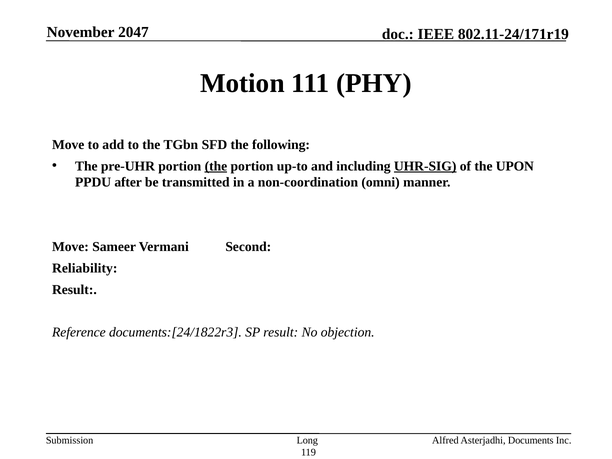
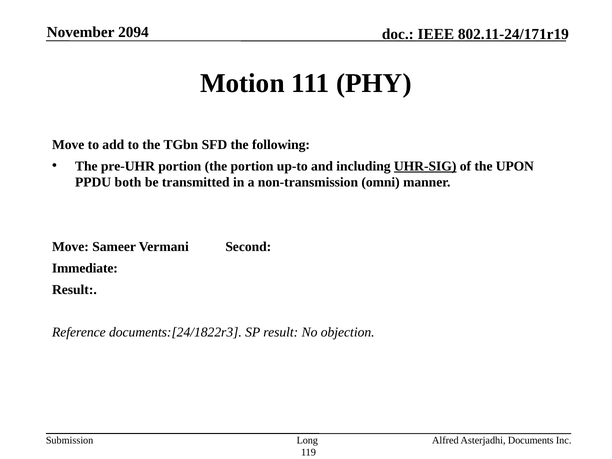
2047: 2047 -> 2094 (133, 32)
the underline: present -> none (216, 166)
after: after -> both (128, 183)
non-coordination: non-coordination -> non-transmission (308, 183)
Reliability: Reliability -> Immediate (85, 268)
